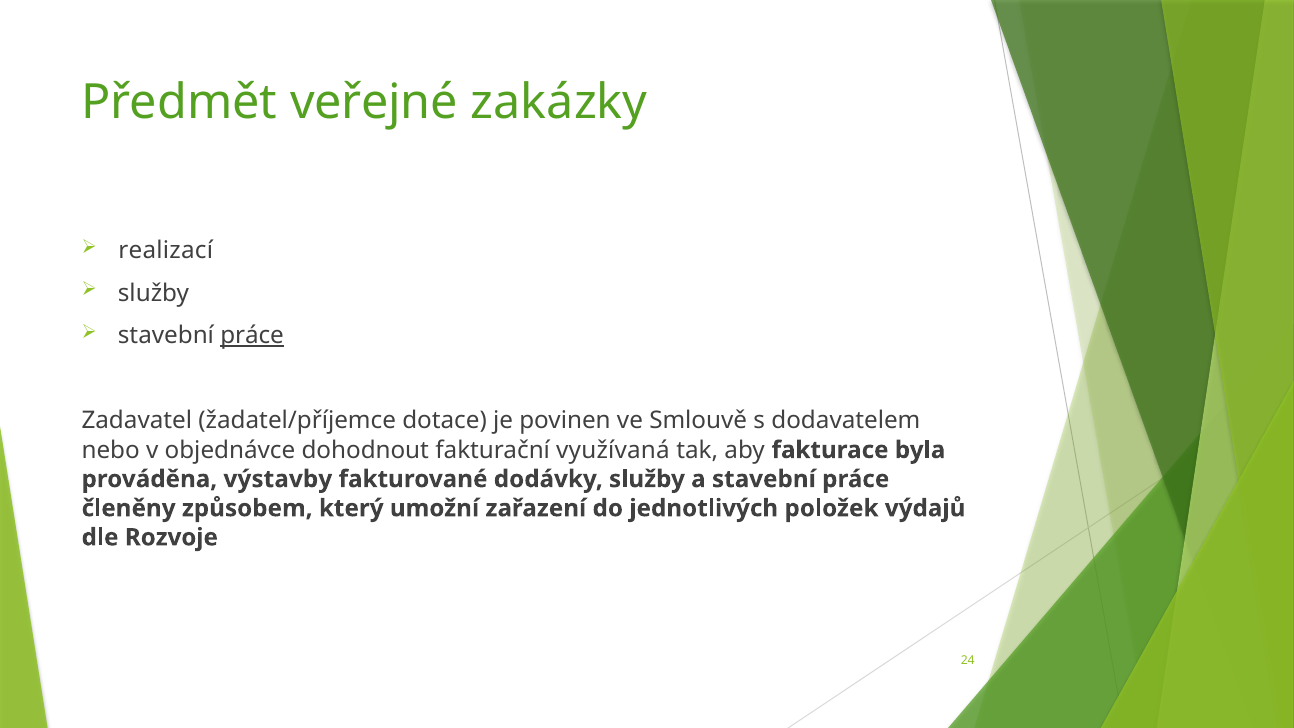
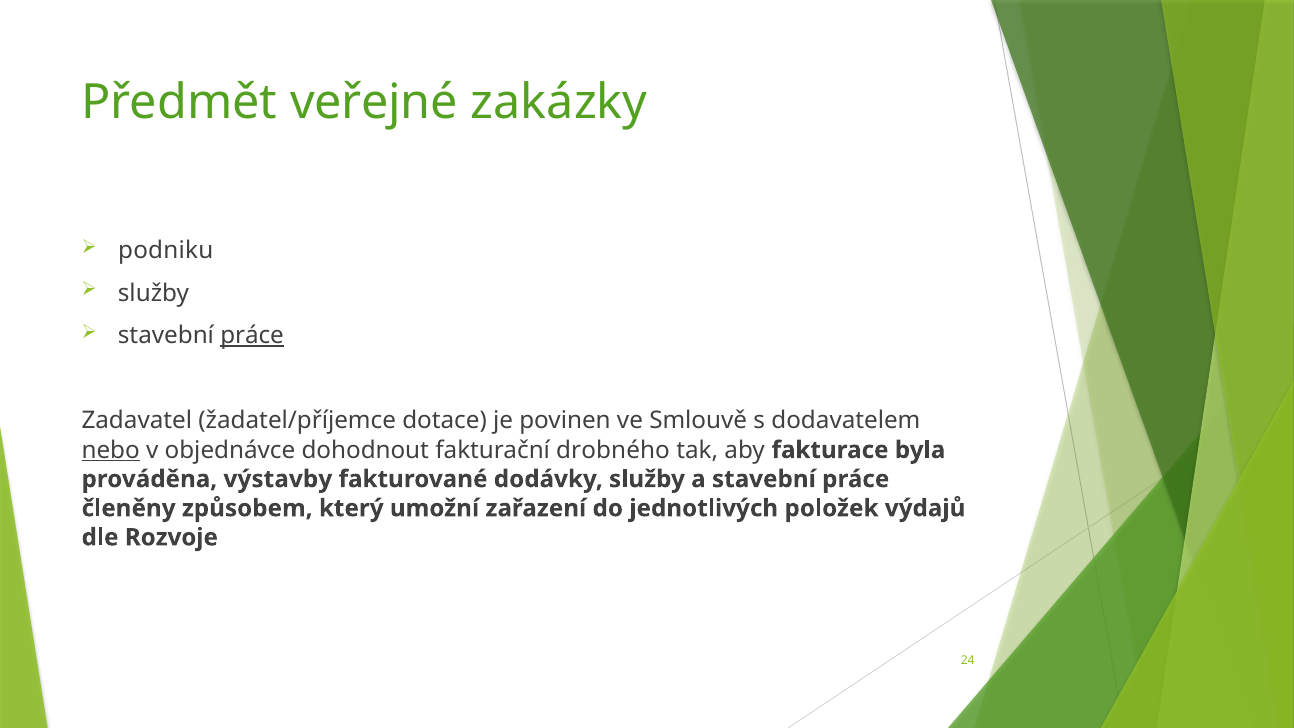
realizací: realizací -> podniku (166, 250)
nebo underline: none -> present (111, 450)
využívaná: využívaná -> drobného (613, 450)
